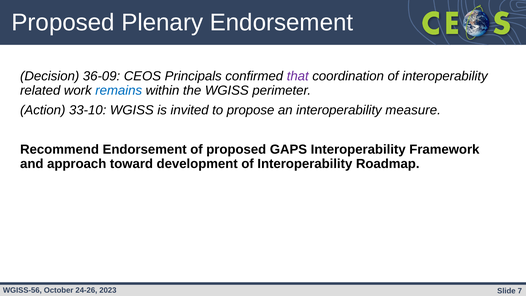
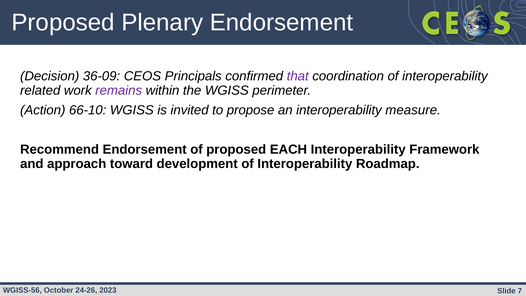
remains colour: blue -> purple (119, 90)
33-10: 33-10 -> 66-10 (88, 110)
GAPS: GAPS -> EACH (288, 149)
